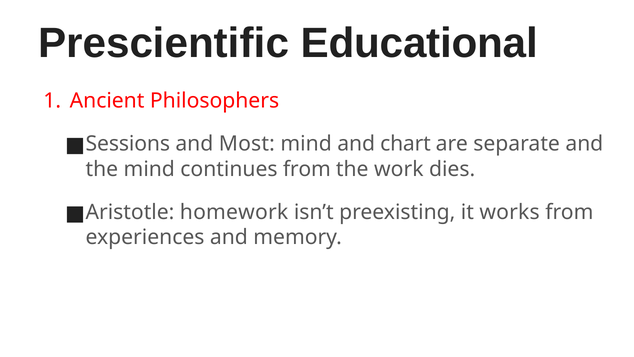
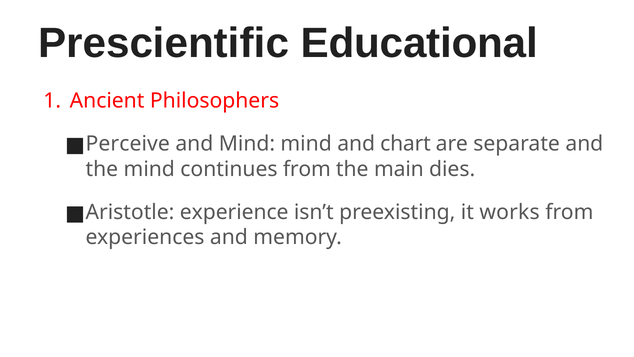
Sessions: Sessions -> Perceive (128, 144)
and Most: Most -> Mind (247, 144)
work: work -> main (399, 169)
homework: homework -> experience (234, 212)
